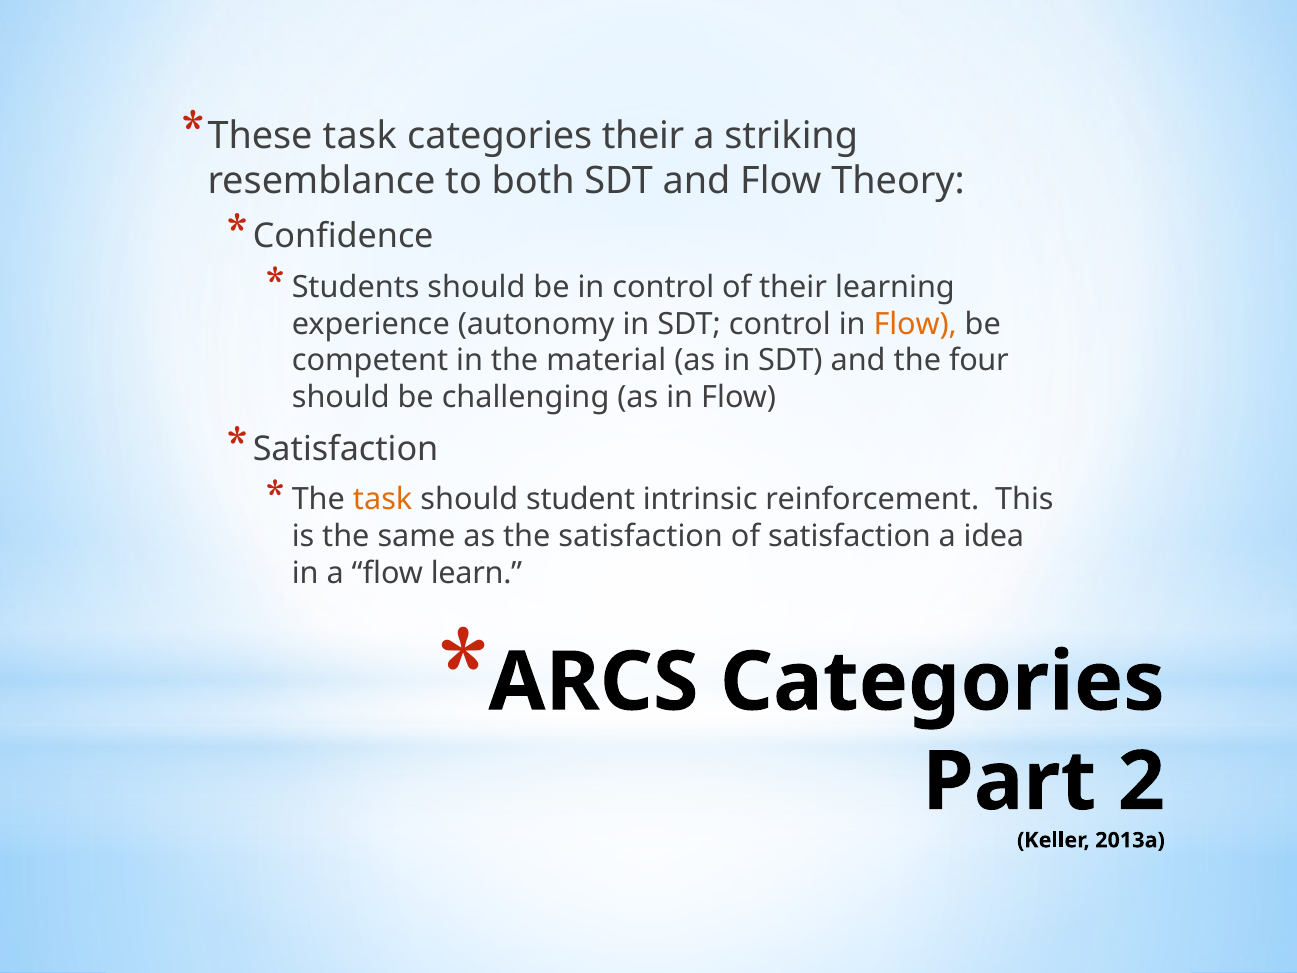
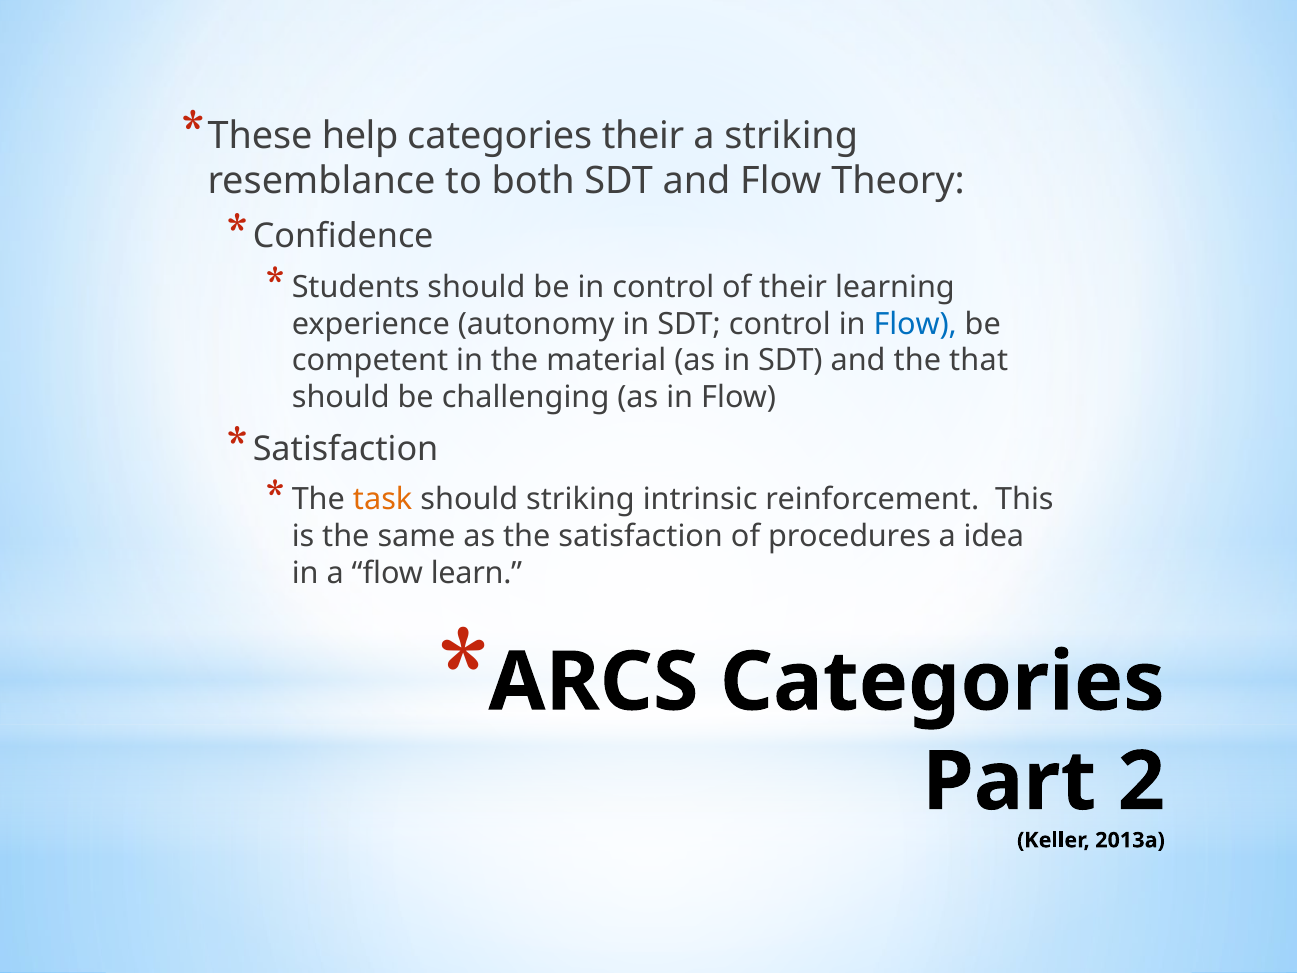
These task: task -> help (360, 136)
Flow colour: orange -> blue (915, 324)
four: four -> that (979, 361)
should student: student -> striking (580, 500)
of satisfaction: satisfaction -> procedures (850, 537)
